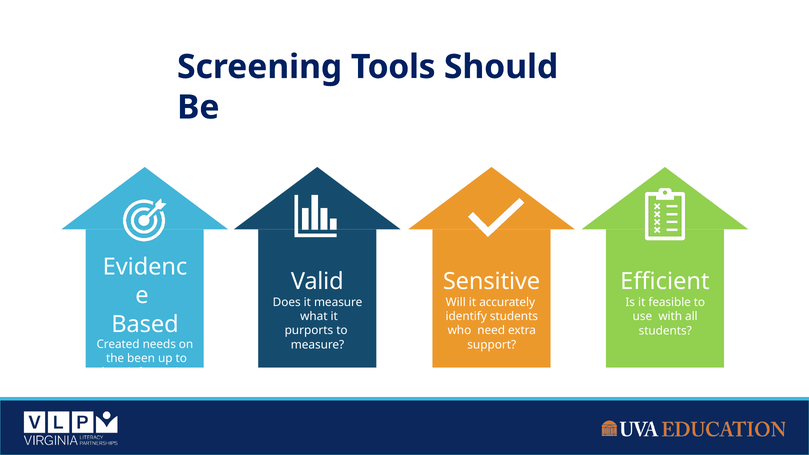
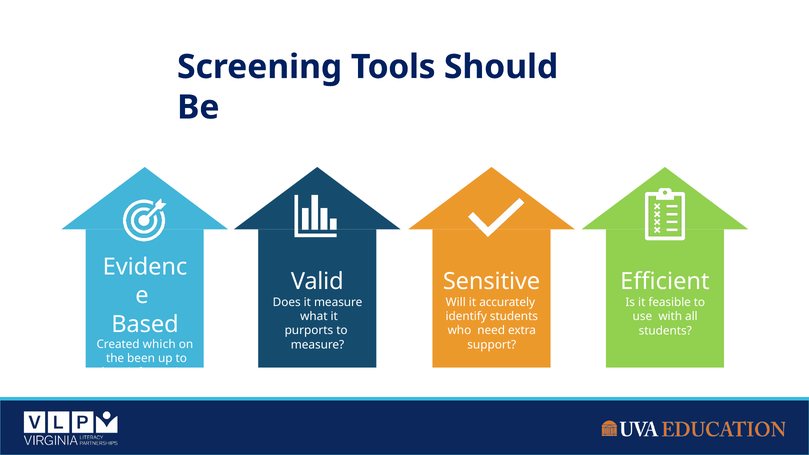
needs: needs -> which (159, 345)
